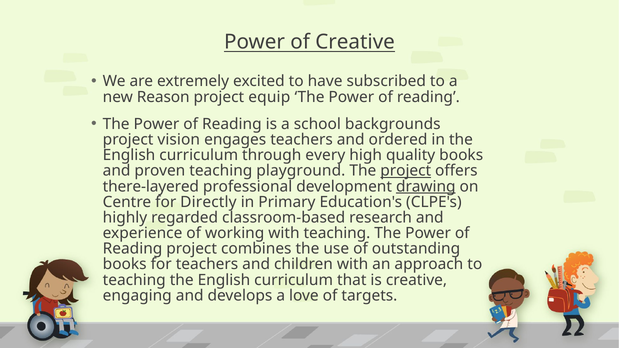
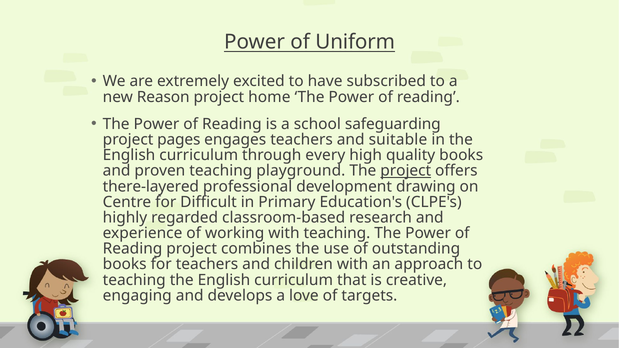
of Creative: Creative -> Uniform (355, 42)
equip: equip -> home (269, 97)
backgrounds: backgrounds -> safeguarding (393, 124)
vision: vision -> pages (179, 140)
ordered: ordered -> suitable (398, 140)
drawing underline: present -> none (426, 187)
Directly: Directly -> Difficult (209, 202)
